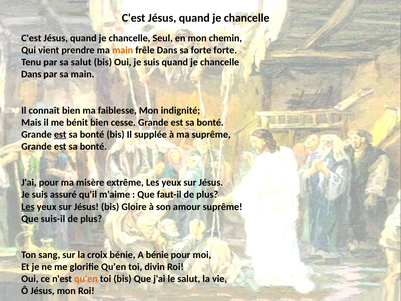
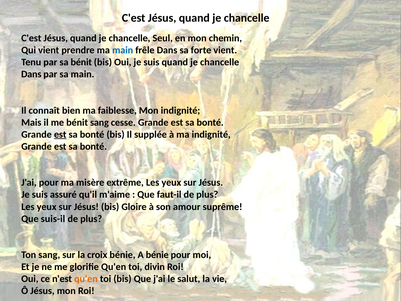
main colour: orange -> blue (123, 50)
forte forte: forte -> vient (225, 50)
sa salut: salut -> bénit (81, 62)
bénit bien: bien -> sang (99, 122)
ma suprême: suprême -> indignité (211, 134)
Les underline: present -> none (28, 207)
